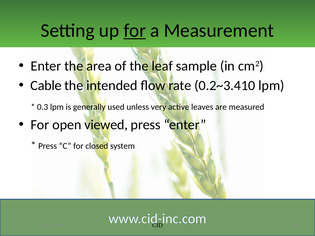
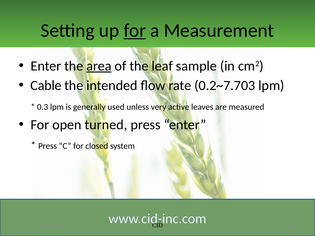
area underline: none -> present (99, 66)
0.2~3.410: 0.2~3.410 -> 0.2~7.703 (225, 86)
viewed: viewed -> turned (106, 125)
